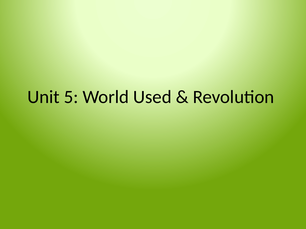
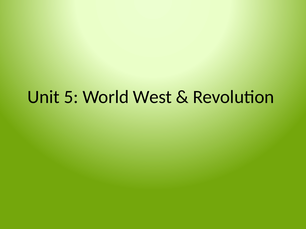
Used: Used -> West (152, 97)
